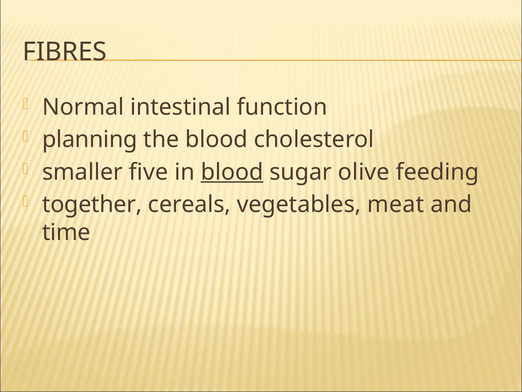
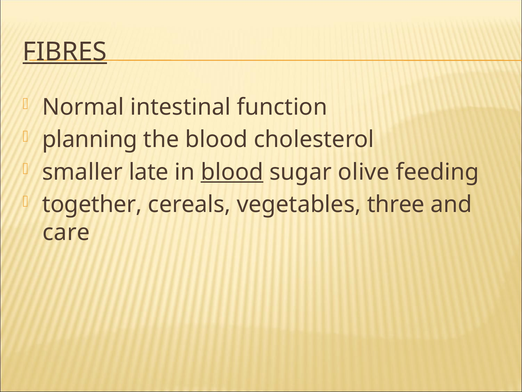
FIBRES underline: none -> present (65, 52)
five: five -> late (149, 172)
meat: meat -> three (396, 204)
time: time -> care (66, 232)
